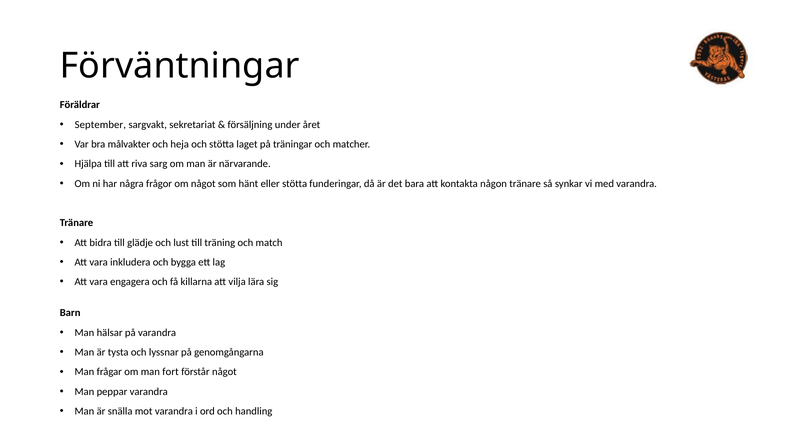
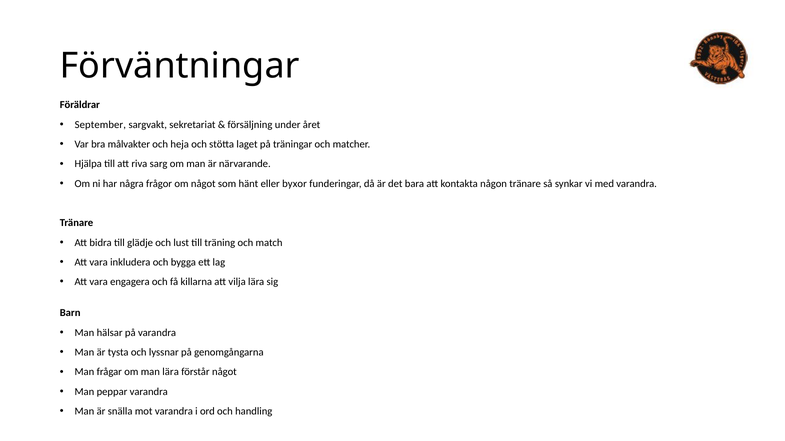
eller stötta: stötta -> byxor (295, 184)
man fort: fort -> lära (171, 372)
